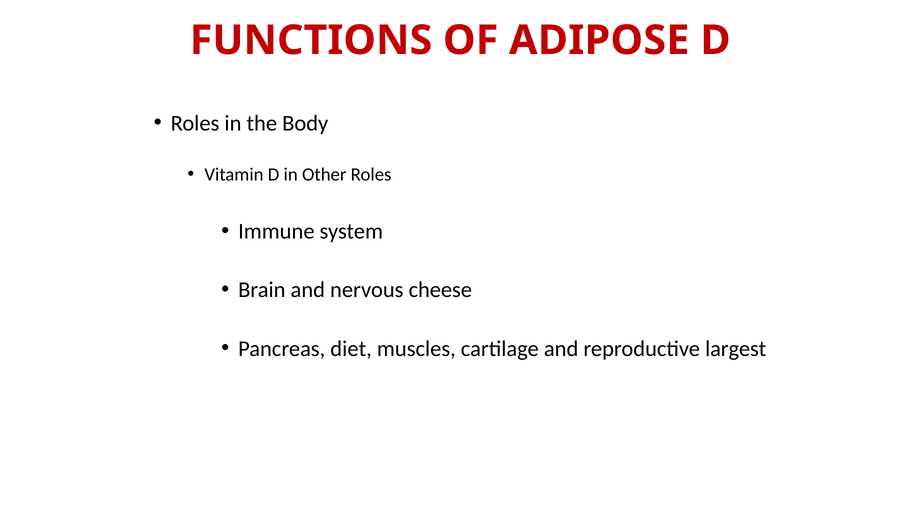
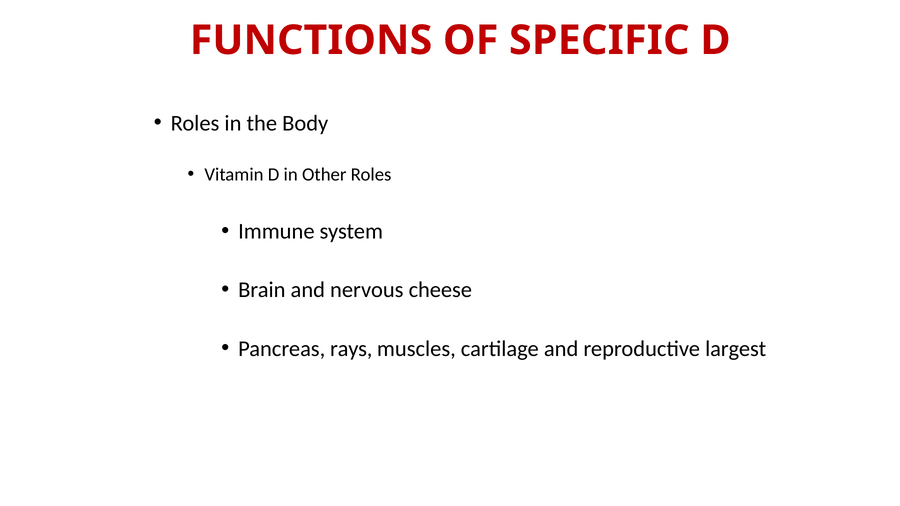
ADIPOSE: ADIPOSE -> SPECIFIC (599, 40)
diet: diet -> rays (351, 349)
